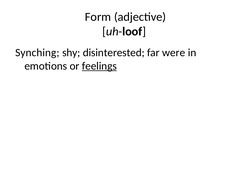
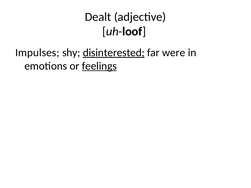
Form: Form -> Dealt (98, 17)
Synching: Synching -> Impulses (37, 53)
disinterested underline: none -> present (114, 53)
